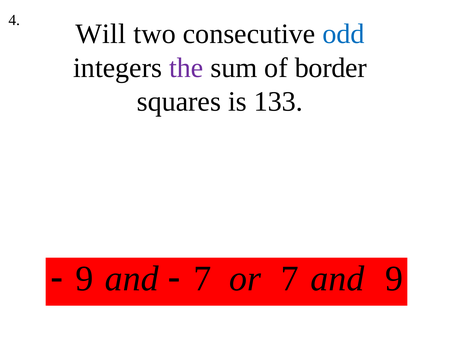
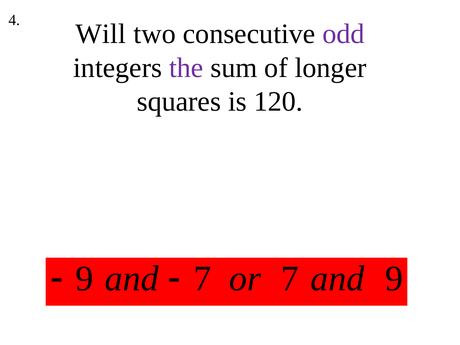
odd colour: blue -> purple (344, 34)
border: border -> longer (331, 68)
133: 133 -> 120 (278, 101)
